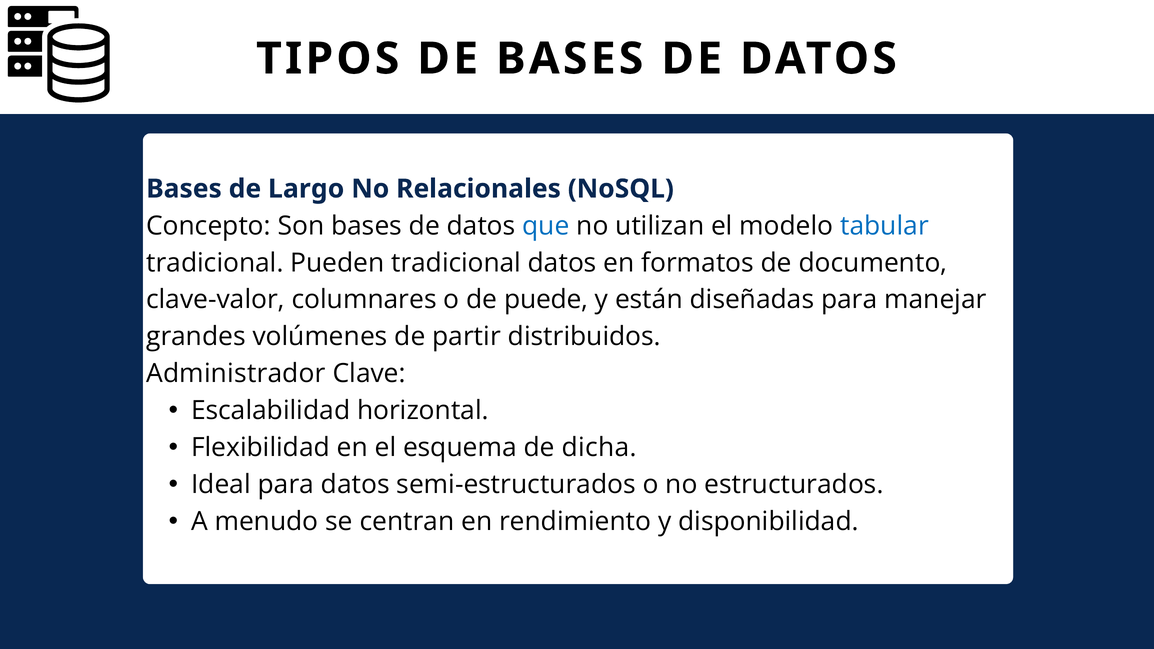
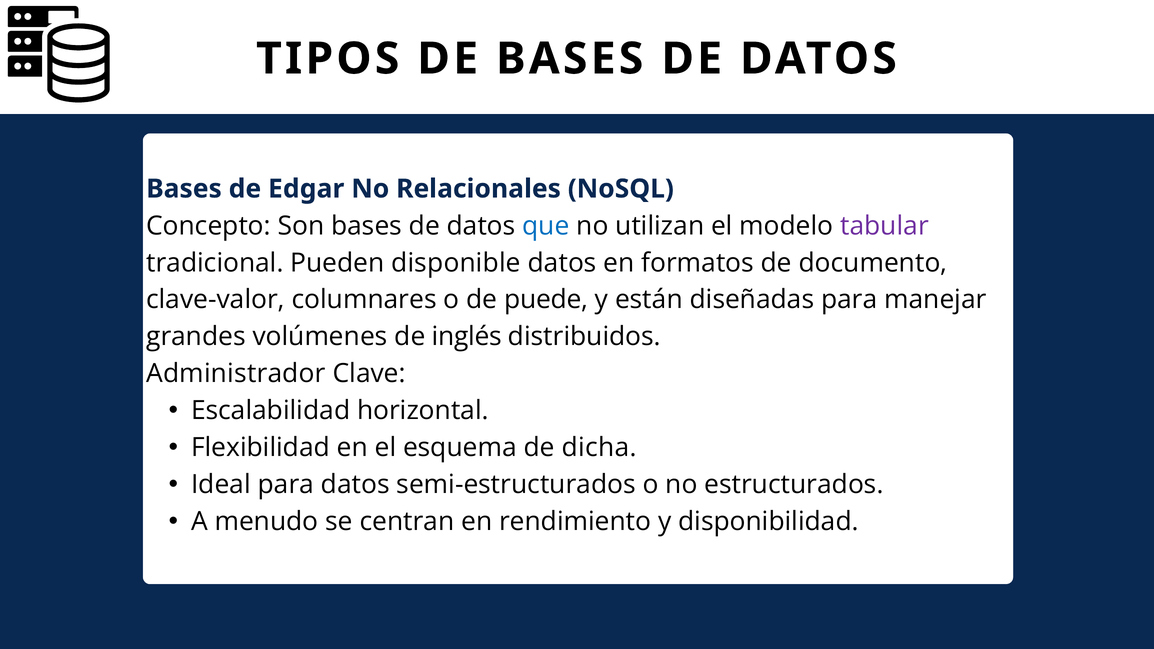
Largo: Largo -> Edgar (306, 189)
tabular colour: blue -> purple (885, 226)
Pueden tradicional: tradicional -> disponible (456, 263)
partir: partir -> inglés (467, 337)
